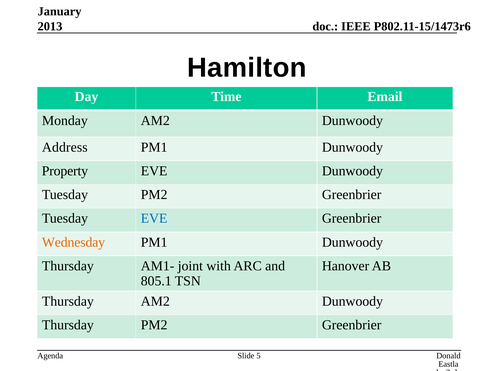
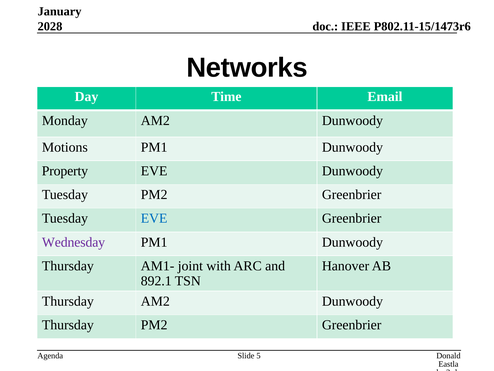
2013: 2013 -> 2028 (50, 26)
Hamilton: Hamilton -> Networks (247, 68)
Address: Address -> Motions (65, 147)
Wednesday colour: orange -> purple (74, 242)
805.1: 805.1 -> 892.1 (156, 281)
